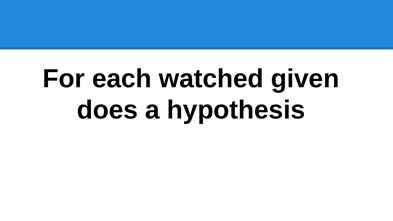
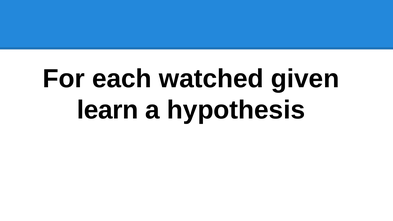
does: does -> learn (108, 110)
